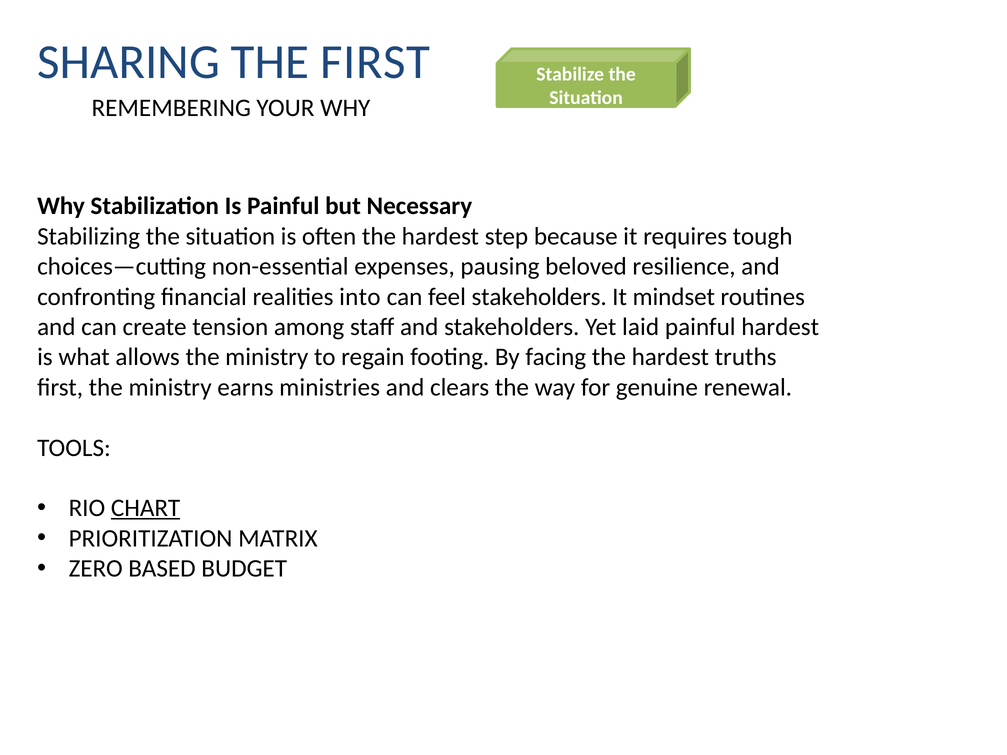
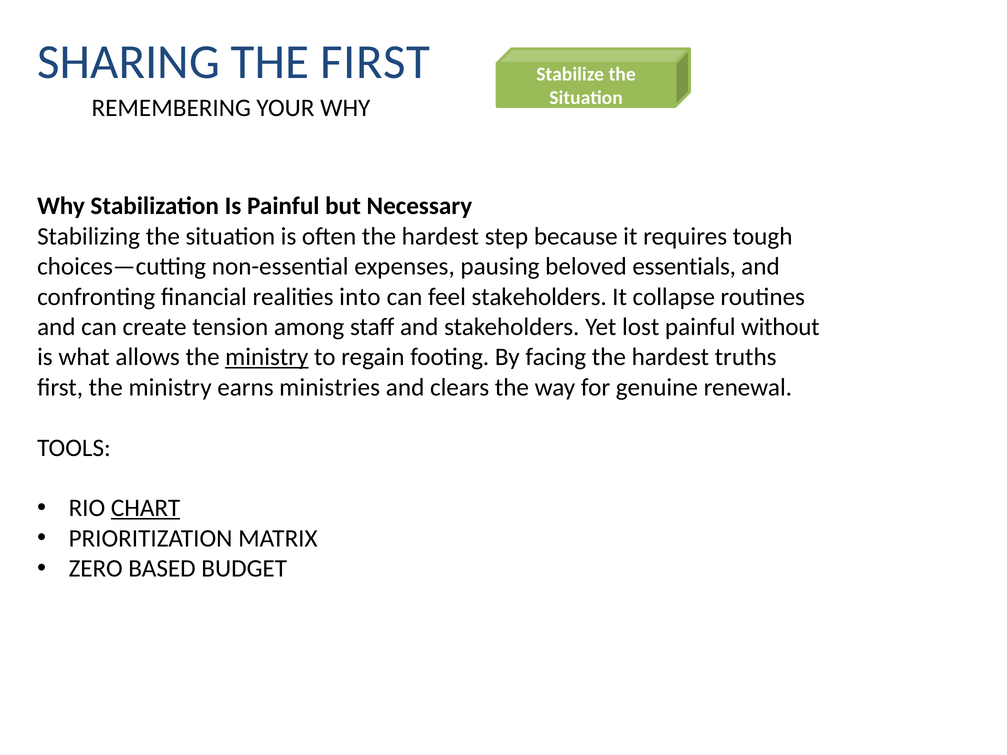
resilience: resilience -> essentials (684, 267)
mindset: mindset -> collapse (674, 297)
laid: laid -> lost (641, 327)
painful hardest: hardest -> without (780, 327)
ministry underline: none -> present (267, 357)
